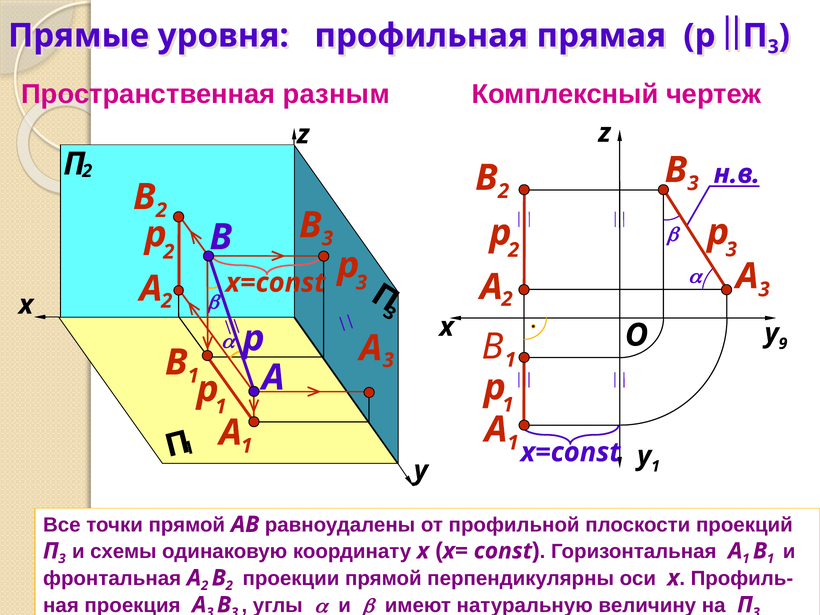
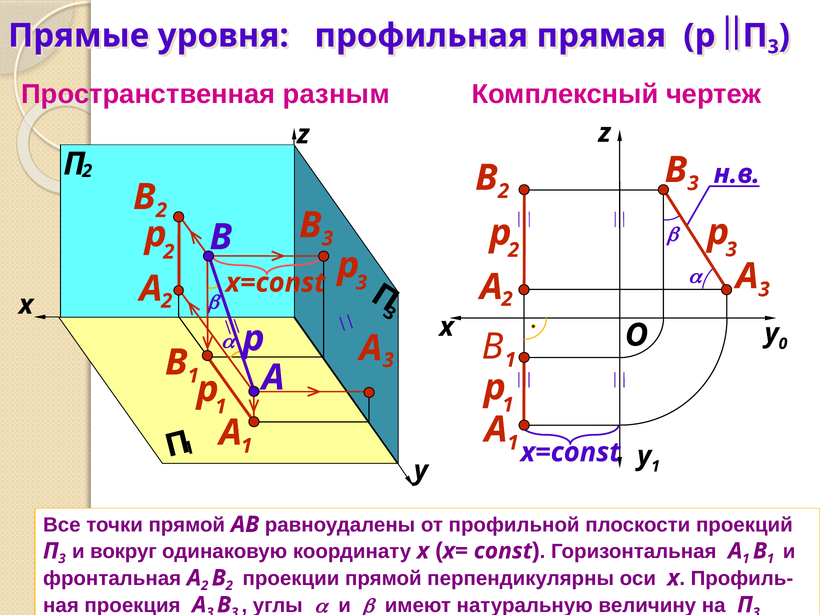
9: 9 -> 0 (783, 344)
схемы: схемы -> вокруг (123, 552)
